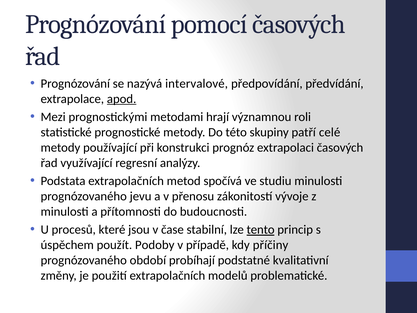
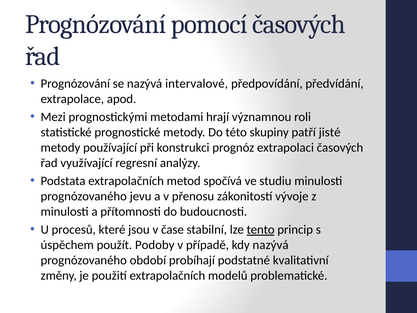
apod underline: present -> none (122, 99)
celé: celé -> jisté (330, 132)
kdy příčiny: příčiny -> nazývá (271, 245)
